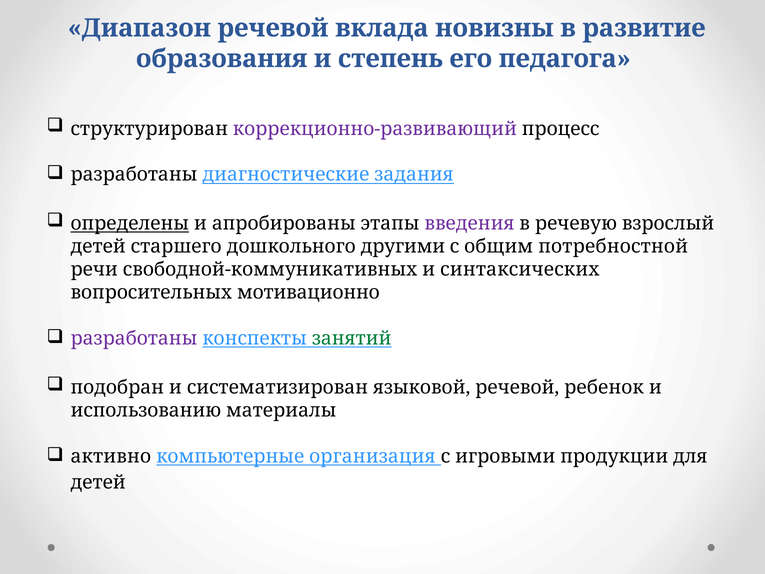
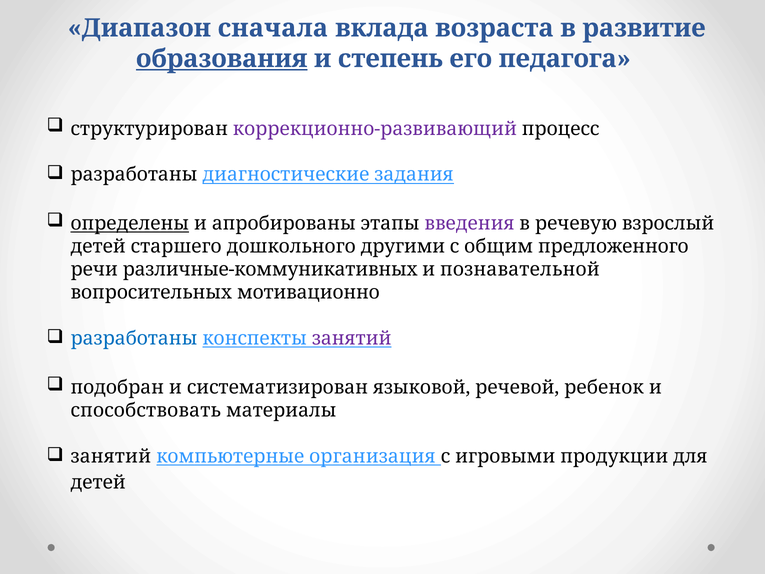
Диапазон речевой: речевой -> сначала (273, 28)
новизны: новизны -> возраста (494, 28)
образования underline: none -> present (222, 59)
потребностной: потребностной -> предложенного (613, 247)
свободной-коммуникативных: свободной-коммуникативных -> различные-коммуникативных (270, 269)
синтаксических: синтаксических -> познавательной (520, 269)
разработаны colour: purple -> blue (134, 338)
занятий colour: green -> purple (352, 338)
использованию: использованию -> способствовать (146, 410)
активно: активно -> занятий (111, 456)
